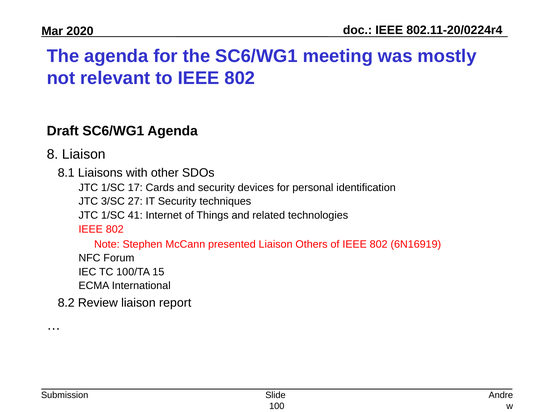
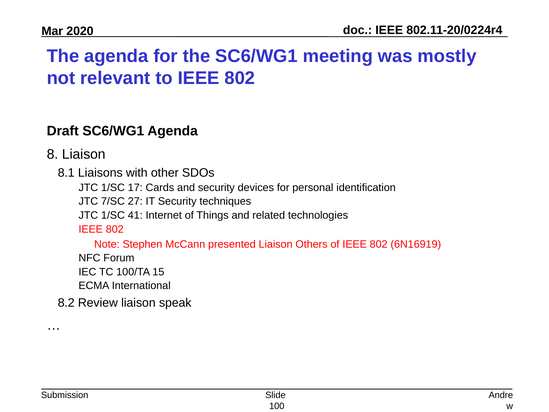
3/SC: 3/SC -> 7/SC (113, 201)
report: report -> speak (175, 303)
